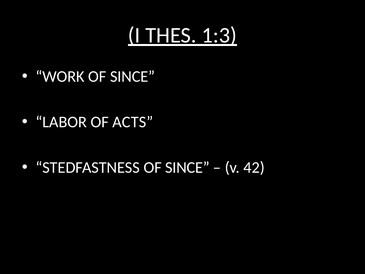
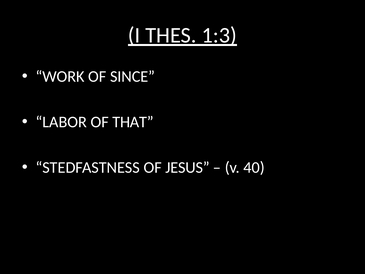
ACTS: ACTS -> THAT (133, 122)
STEDFASTNESS OF SINCE: SINCE -> JESUS (187, 167)
42: 42 -> 40 (254, 167)
